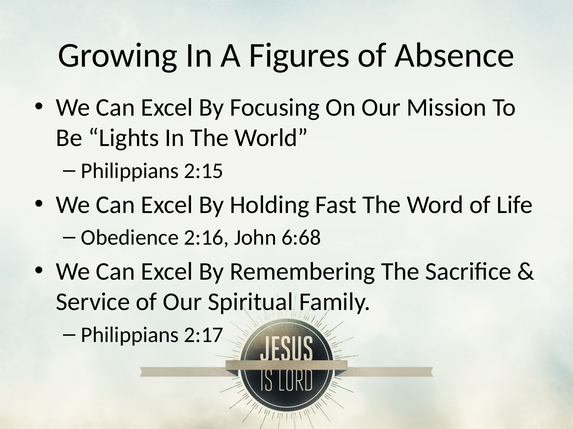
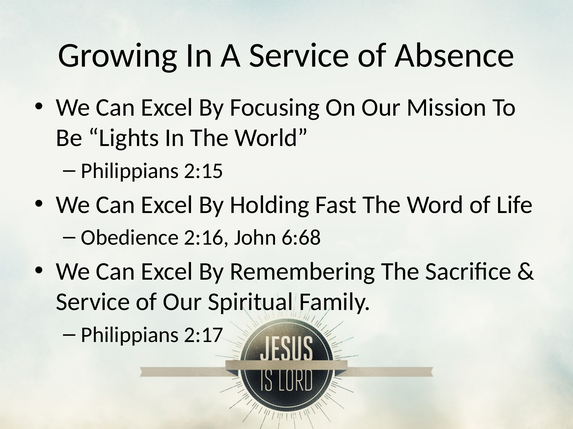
A Figures: Figures -> Service (299, 55)
